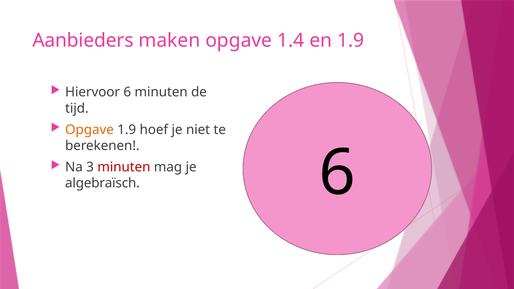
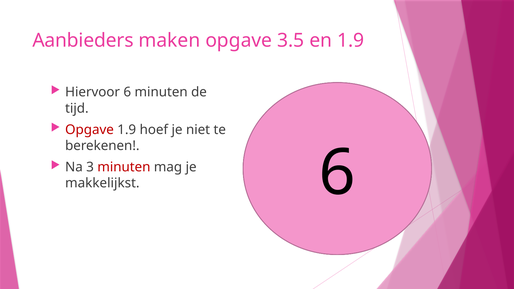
1.4: 1.4 -> 3.5 (291, 41)
Opgave colour: orange -> red (89, 130)
algebraïsch: algebraïsch -> makkelijkst (102, 183)
